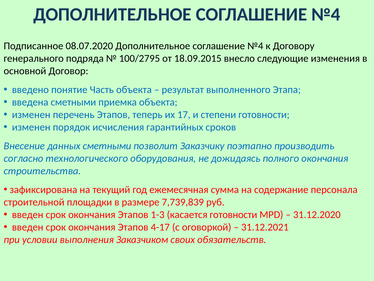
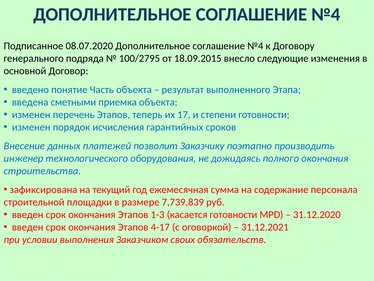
данных сметными: сметными -> платежей (107, 146)
согласно: согласно -> инженер (23, 158)
